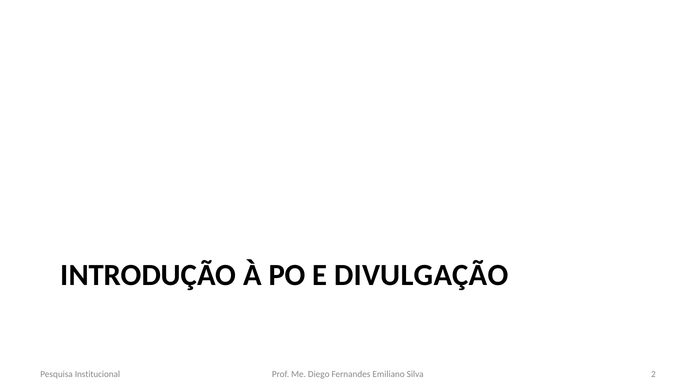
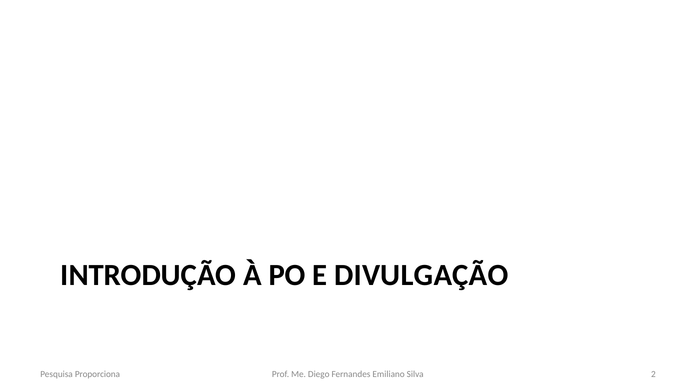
Institucional: Institucional -> Proporciona (97, 374)
